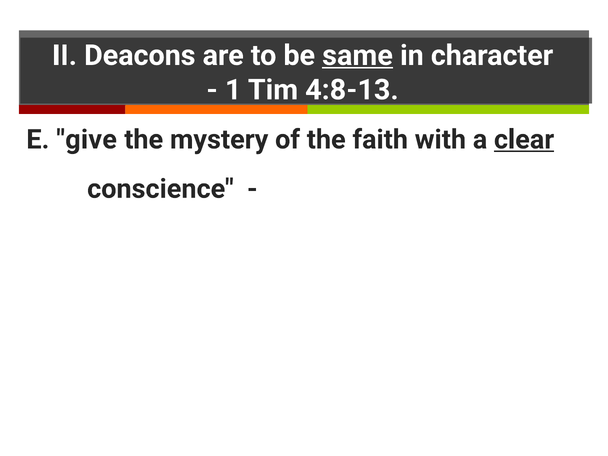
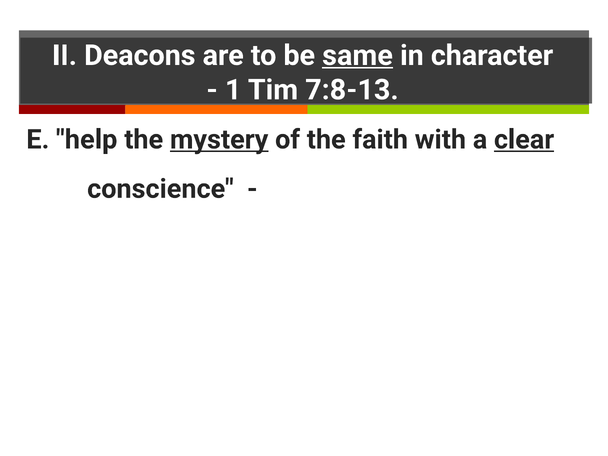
4:8-13: 4:8-13 -> 7:8-13 (352, 90)
give: give -> help (87, 140)
mystery underline: none -> present (219, 140)
